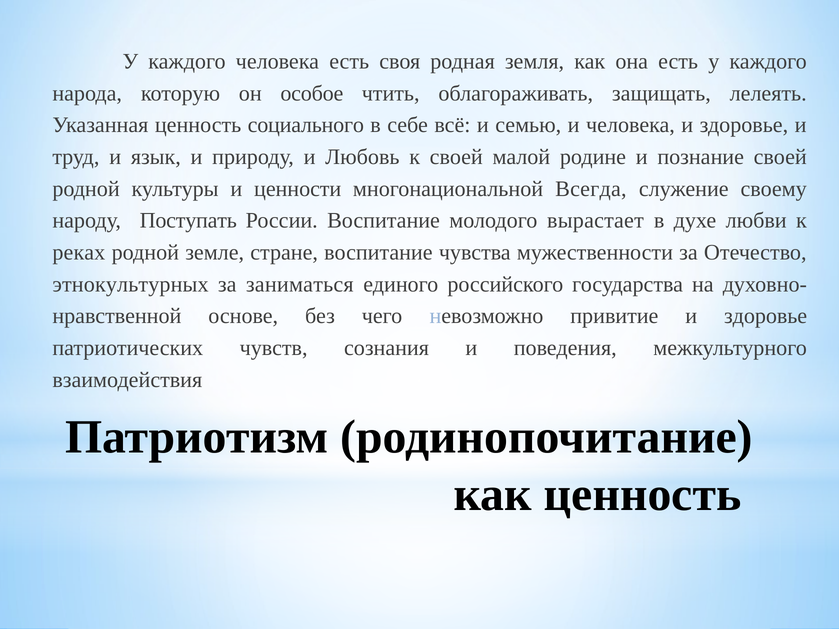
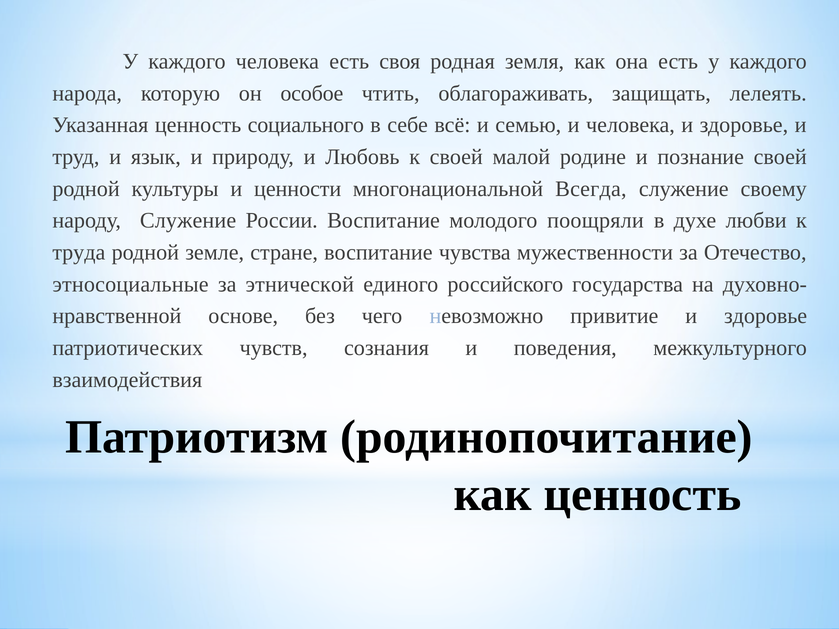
народу Поступать: Поступать -> Служение (188, 221)
вырастает: вырастает -> поощряли (595, 221)
реках: реках -> труда (79, 252)
этнокультурных: этнокультурных -> этносоциальные (131, 284)
заниматься: заниматься -> этнической (300, 284)
